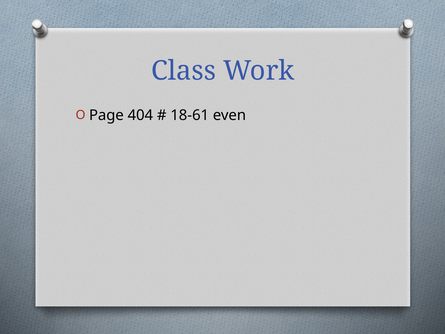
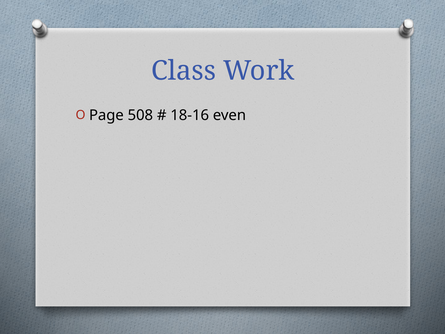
404: 404 -> 508 (140, 115)
18-61: 18-61 -> 18-16 (190, 115)
